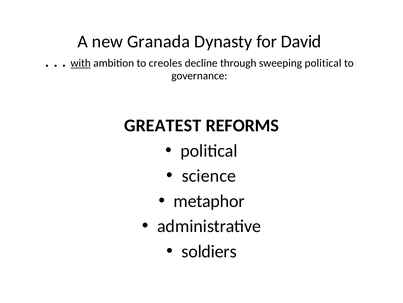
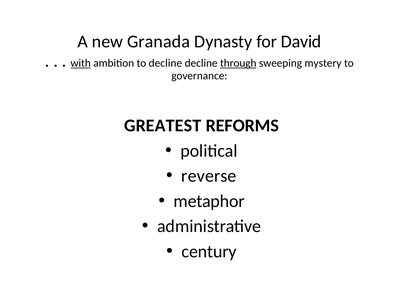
to creoles: creoles -> decline (165, 63)
through underline: none -> present (238, 63)
sweeping political: political -> mystery (323, 63)
science: science -> reverse (209, 175)
soldiers: soldiers -> century (209, 251)
